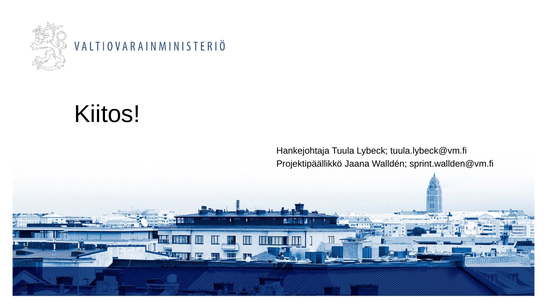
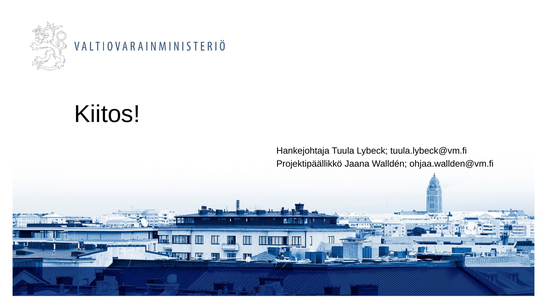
sprint.wallden@vm.fi: sprint.wallden@vm.fi -> ohjaa.wallden@vm.fi (452, 164)
